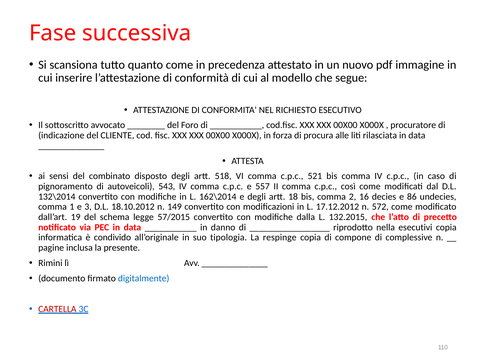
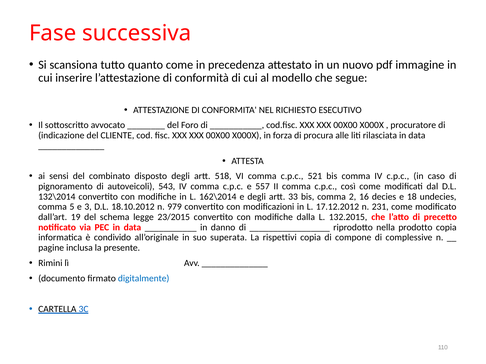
18: 18 -> 33 (293, 197)
86: 86 -> 18 (412, 197)
1: 1 -> 5 (72, 207)
149: 149 -> 979 (175, 207)
572: 572 -> 231 (380, 207)
57/2015: 57/2015 -> 23/2015 (174, 217)
esecutivi: esecutivi -> prodotto (415, 228)
tipologia: tipologia -> superata (229, 238)
respinge: respinge -> rispettivi (280, 238)
CARTELLA colour: red -> black (57, 309)
